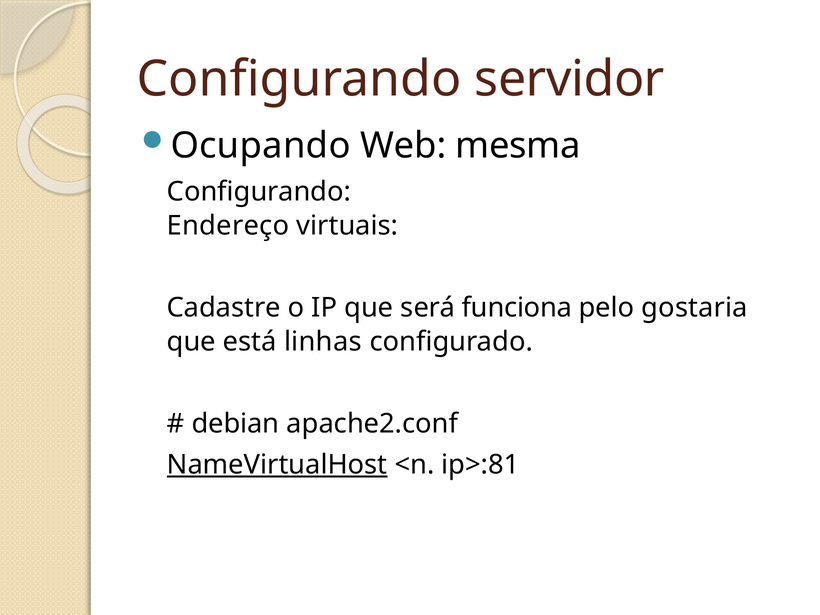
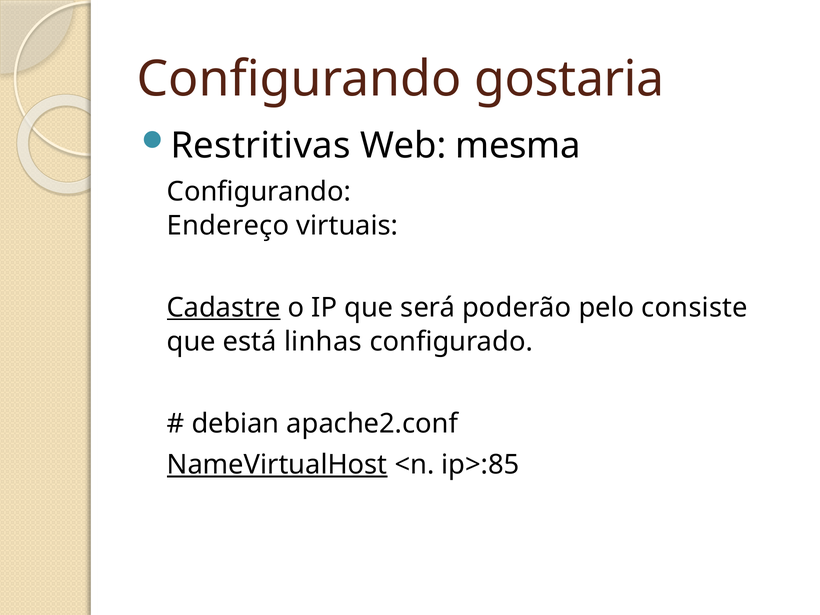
servidor: servidor -> gostaria (570, 79)
Ocupando: Ocupando -> Restritivas (261, 146)
Cadastre underline: none -> present (224, 308)
funciona: funciona -> poderão (517, 308)
gostaria: gostaria -> consiste (695, 308)
ip>:81: ip>:81 -> ip>:85 (480, 465)
